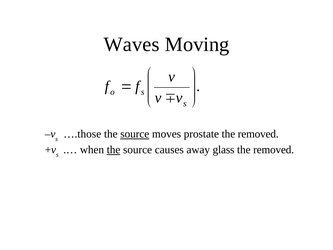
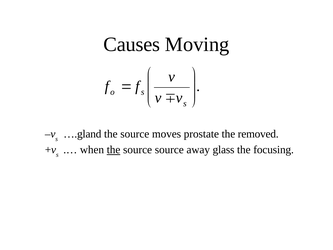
Waves: Waves -> Causes (132, 44)
….those: ….those -> ….gland (82, 134)
source underline: present -> none (135, 134)
source causes: causes -> source (169, 150)
removed: removed -> focusing (274, 150)
